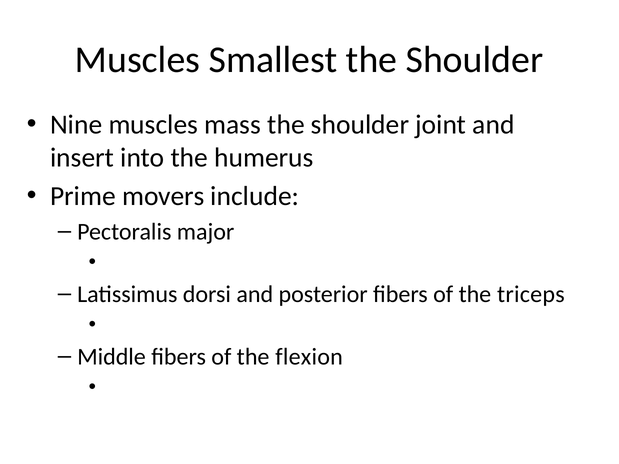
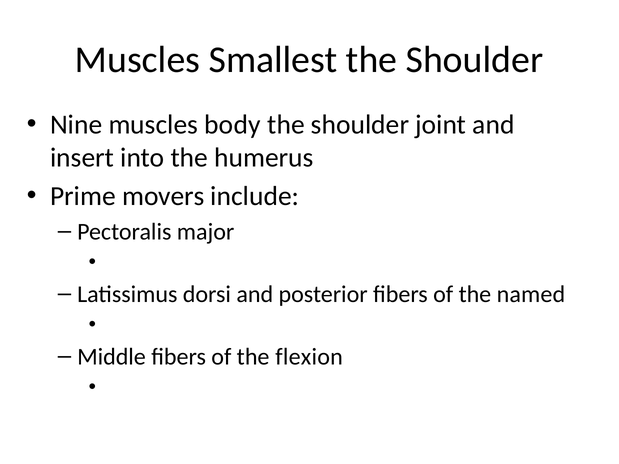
mass: mass -> body (233, 125)
triceps: triceps -> named (531, 294)
